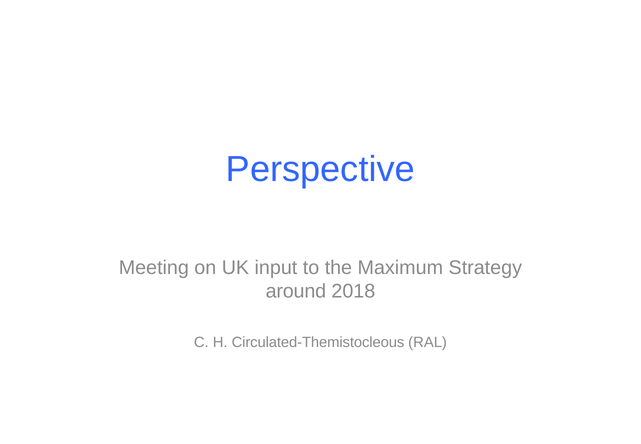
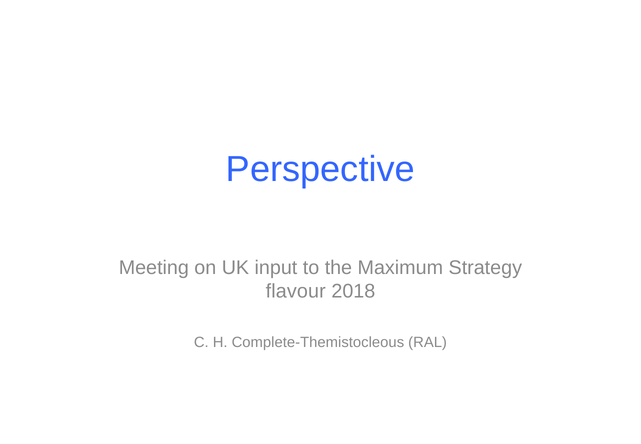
around: around -> flavour (296, 291)
Circulated-Themistocleous: Circulated-Themistocleous -> Complete-Themistocleous (318, 342)
